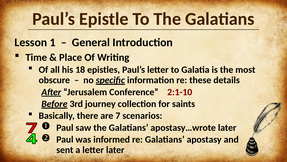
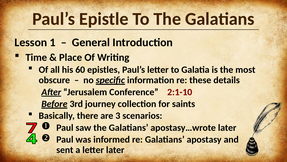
18: 18 -> 60 (80, 70)
7: 7 -> 3 (118, 115)
